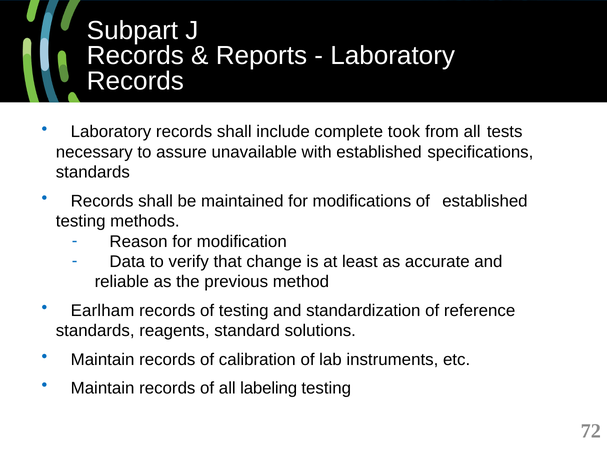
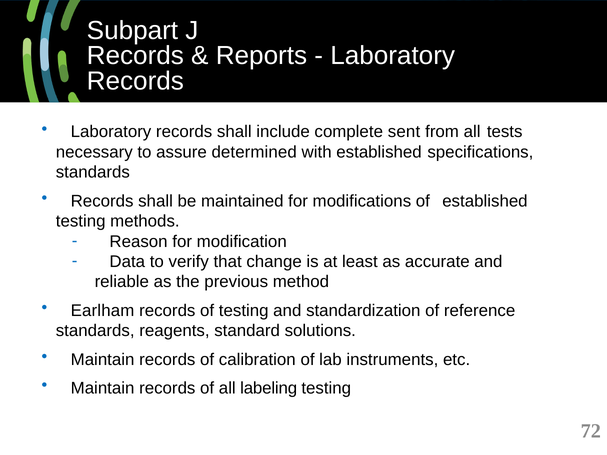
took: took -> sent (404, 132)
unavailable: unavailable -> determined (254, 152)
